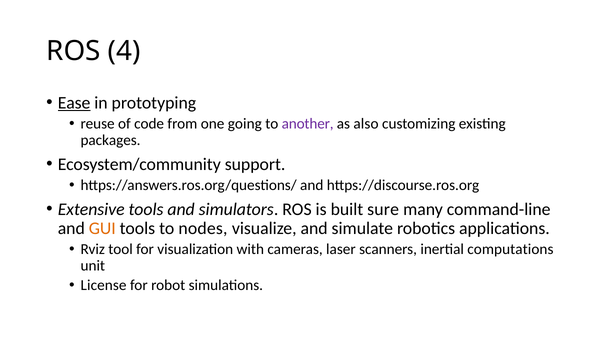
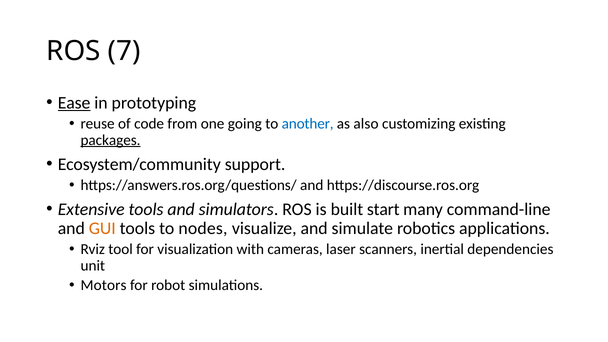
4: 4 -> 7 (124, 51)
another colour: purple -> blue (308, 124)
packages underline: none -> present (111, 140)
sure: sure -> start (383, 209)
computations: computations -> dependencies (510, 249)
License: License -> Motors (104, 285)
